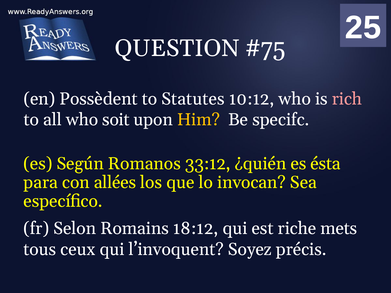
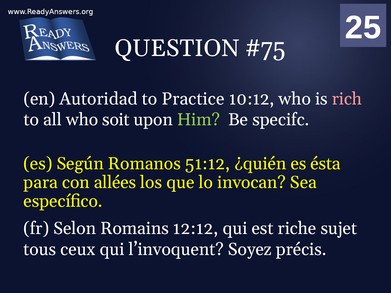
Possèdent: Possèdent -> Autoridad (99, 99)
Statutes: Statutes -> Practice (193, 99)
Him colour: yellow -> light green (199, 120)
33:12: 33:12 -> 51:12 (208, 164)
18:12: 18:12 -> 12:12 (196, 229)
mets: mets -> sujet (339, 229)
